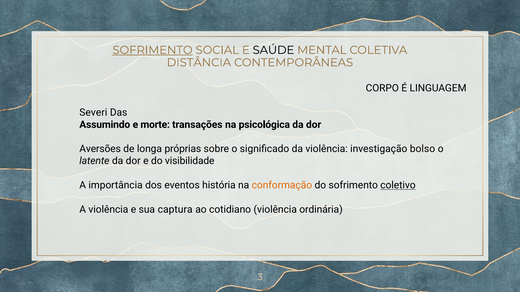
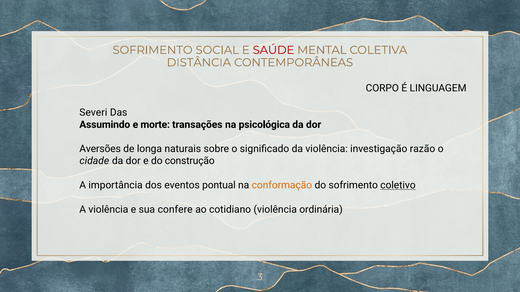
SOFRIMENTO underline: present -> none (153, 50)
SAÚDE colour: black -> red (273, 50)
próprias: próprias -> naturais (183, 149)
bolso: bolso -> razão (423, 149)
latente: latente -> cidade (94, 161)
visibilidade: visibilidade -> construção (190, 161)
história: história -> pontual (219, 185)
captura: captura -> confere (175, 210)
